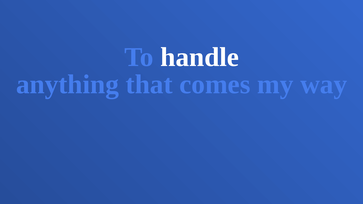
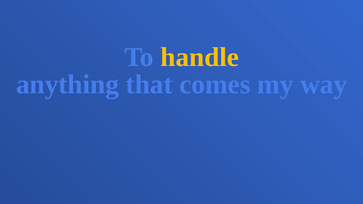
handle colour: white -> yellow (200, 57)
